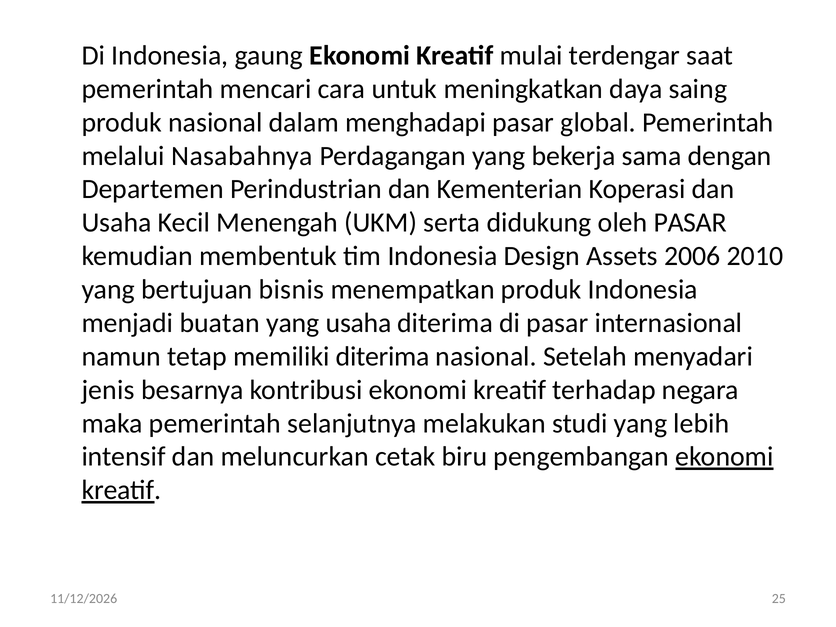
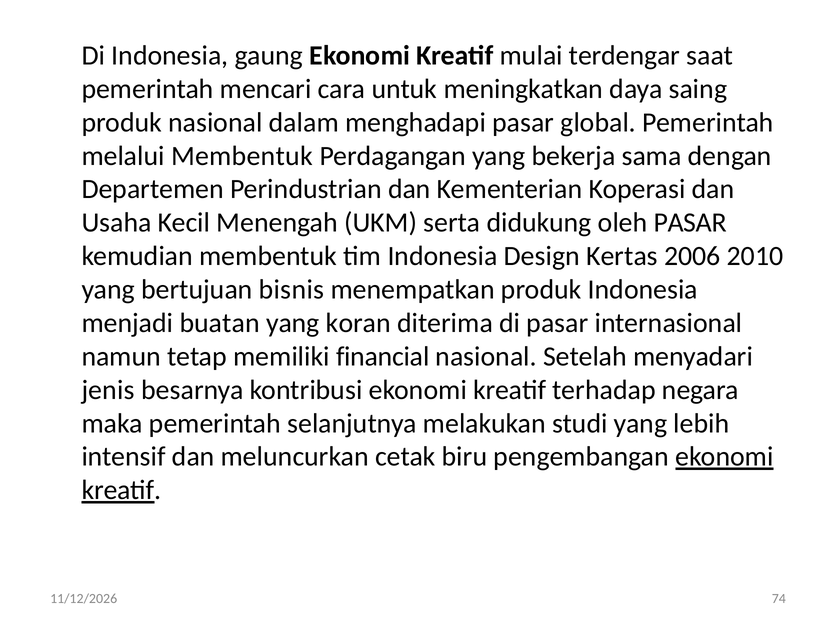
melalui Nasabahnya: Nasabahnya -> Membentuk (242, 156)
Assets: Assets -> Kertas (622, 256)
yang usaha: usaha -> koran (358, 323)
memiliki diterima: diterima -> financial (383, 356)
25: 25 -> 74 (779, 599)
